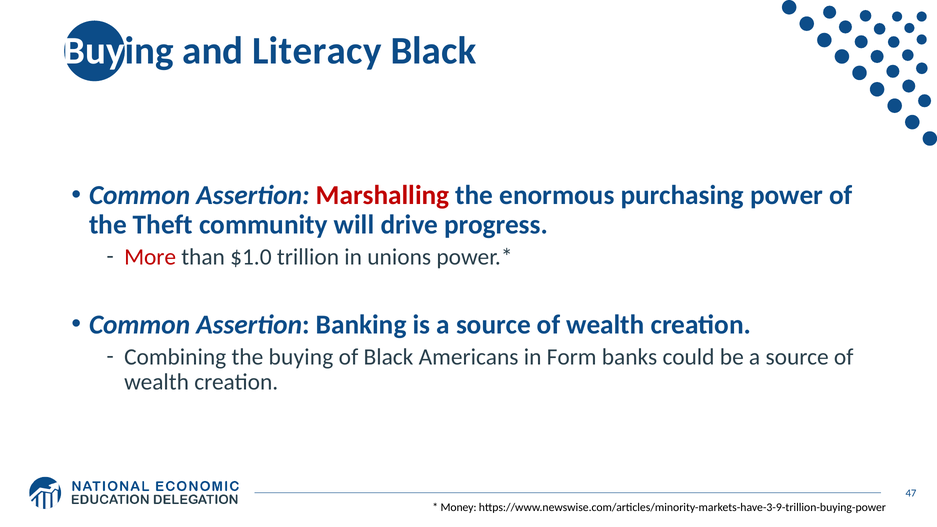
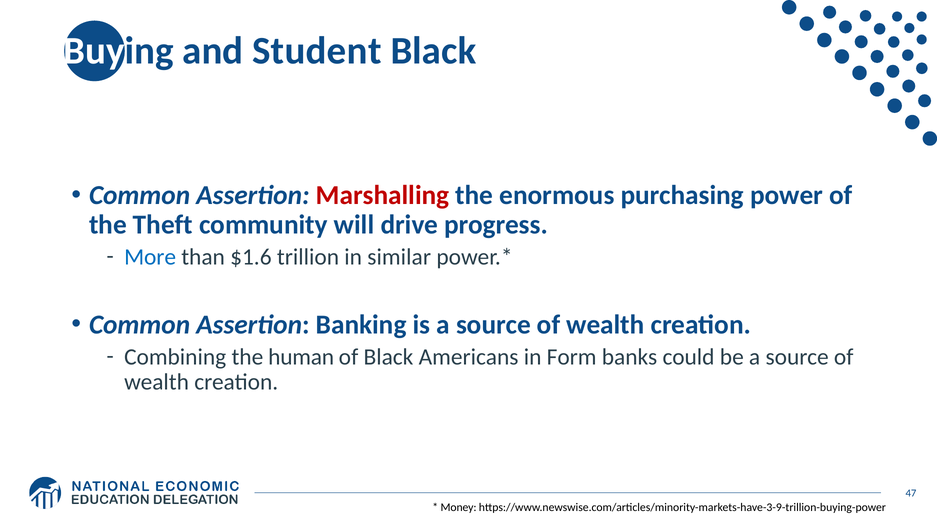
Literacy: Literacy -> Student (317, 51)
More colour: red -> blue (150, 257)
$1.0: $1.0 -> $1.6 (251, 257)
unions: unions -> similar (399, 257)
the buying: buying -> human (301, 357)
